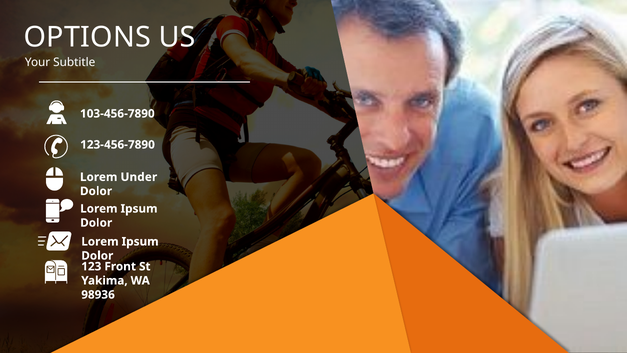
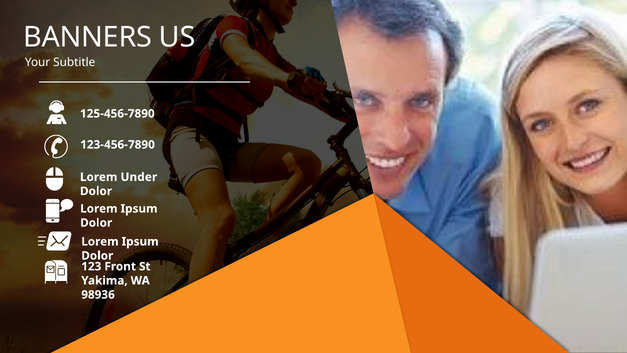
OPTIONS: OPTIONS -> BANNERS (88, 37)
103-456-7890: 103-456-7890 -> 125-456-7890 (117, 114)
